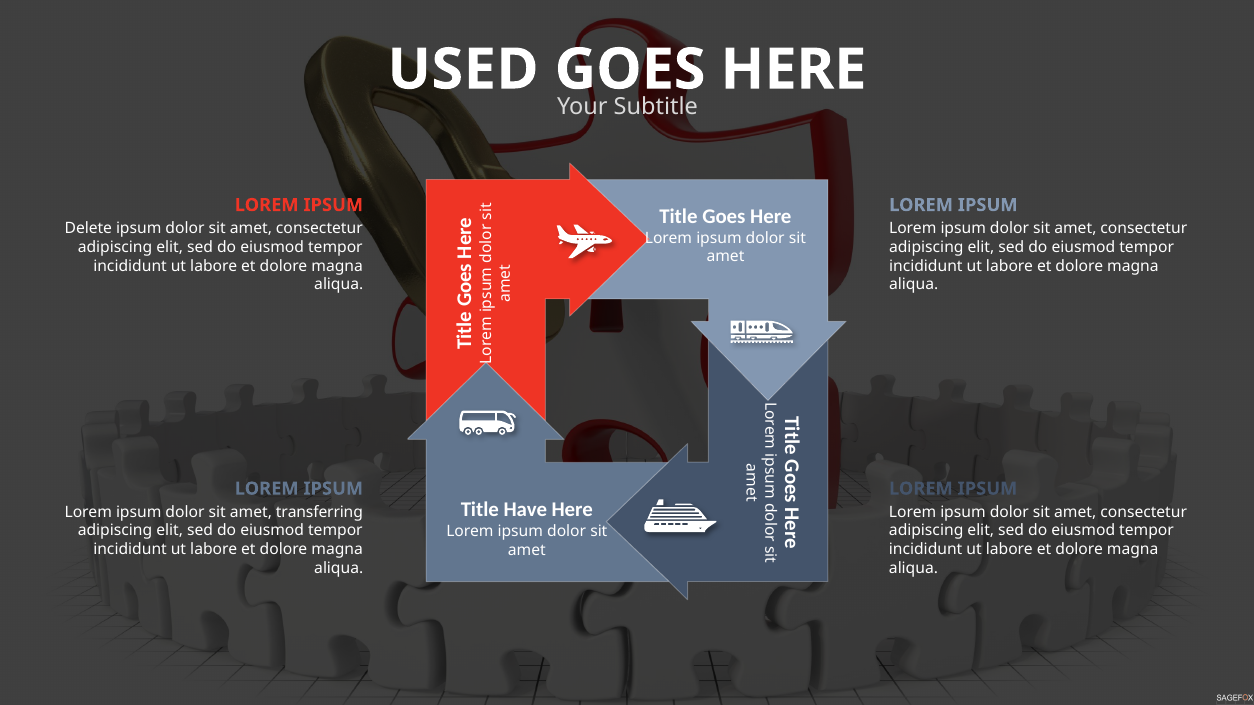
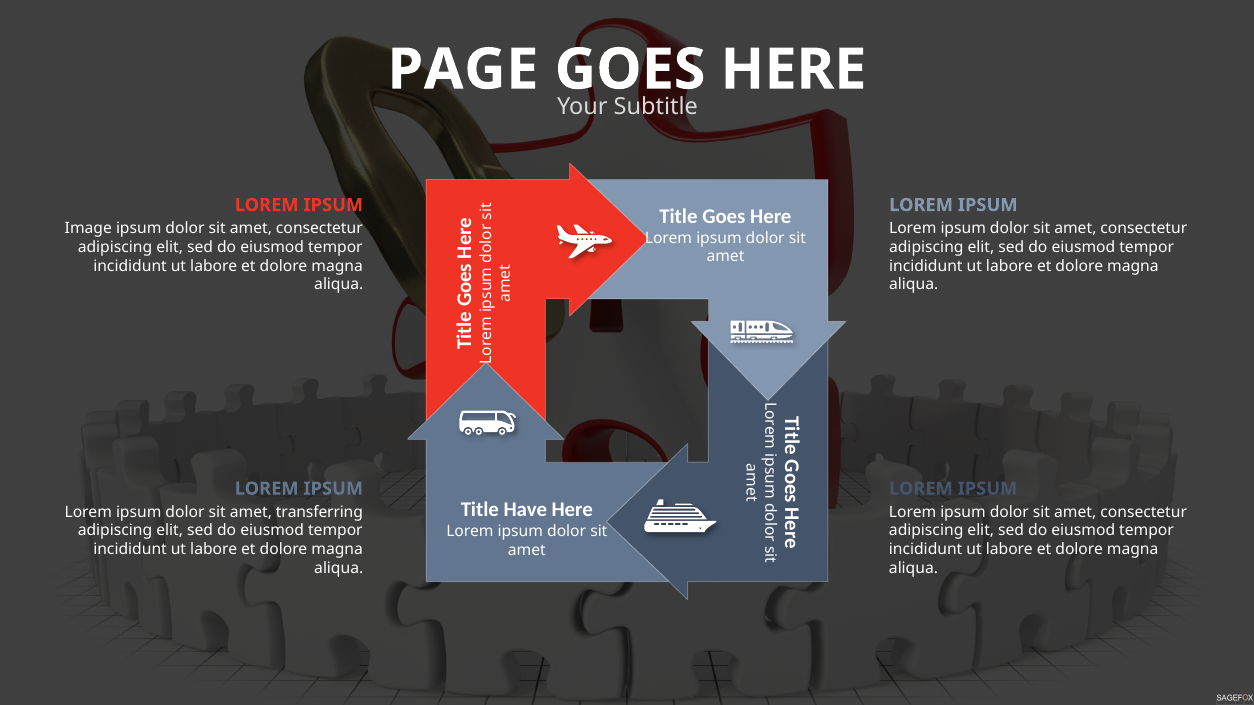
USED: USED -> PAGE (463, 70)
Delete: Delete -> Image (88, 228)
